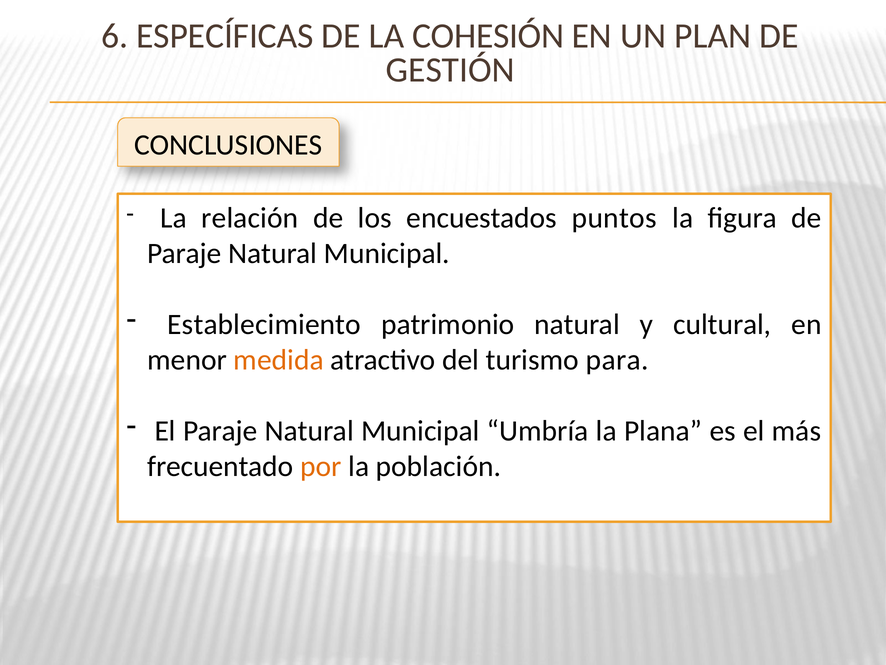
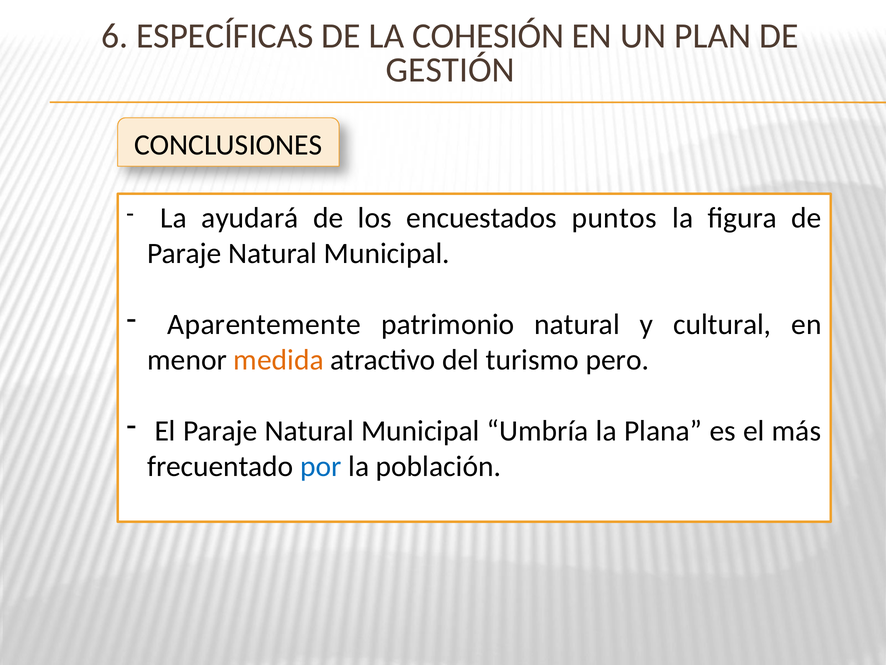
relación: relación -> ayudará (250, 218)
Establecimiento: Establecimiento -> Aparentemente (264, 324)
para: para -> pero (617, 360)
por colour: orange -> blue (321, 466)
